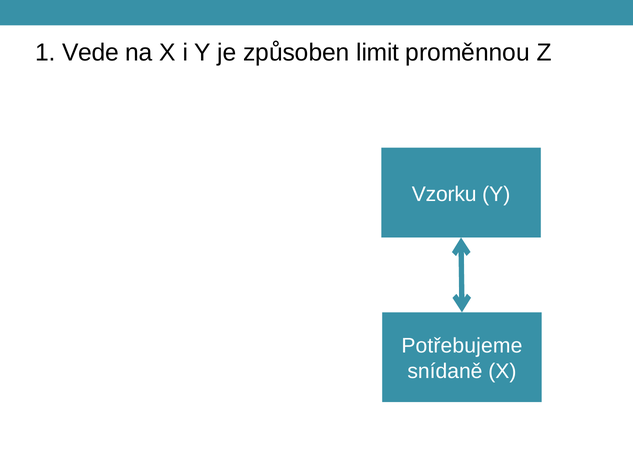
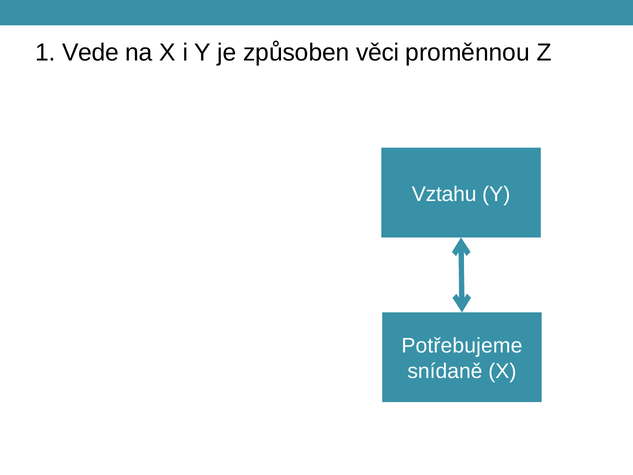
limit: limit -> věci (378, 53)
Vzorku: Vzorku -> Vztahu (444, 194)
